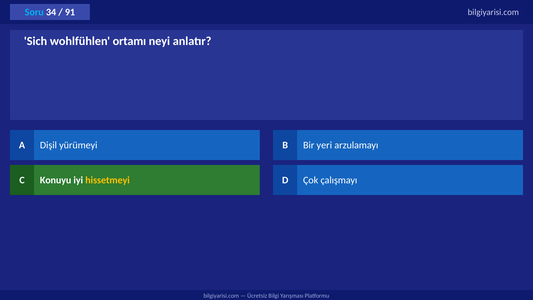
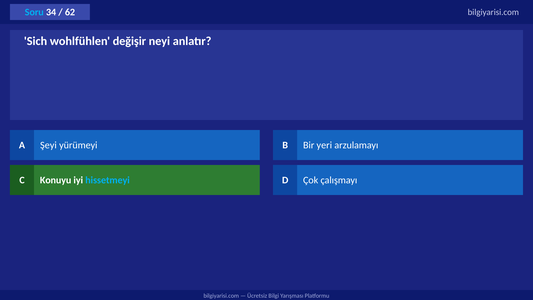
91: 91 -> 62 (70, 12)
ortamı: ortamı -> değişir (129, 41)
Dişil: Dişil -> Şeyi (48, 145)
hissetmeyi colour: yellow -> light blue (108, 180)
